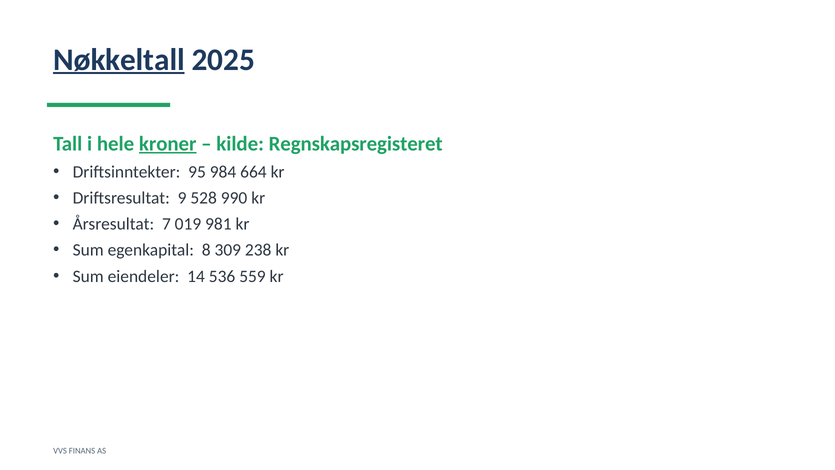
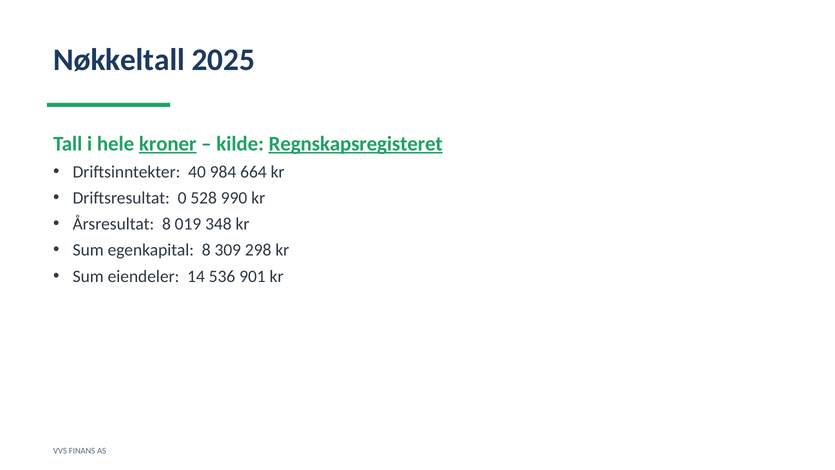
Nøkkeltall underline: present -> none (119, 60)
Regnskapsregisteret underline: none -> present (356, 144)
95: 95 -> 40 (197, 172)
9: 9 -> 0 (182, 198)
Årsresultat 7: 7 -> 8 (166, 224)
981: 981 -> 348 (218, 224)
238: 238 -> 298 (258, 250)
559: 559 -> 901 (252, 276)
